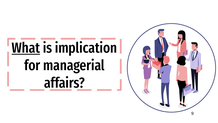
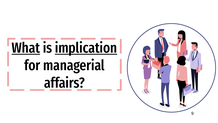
implication underline: none -> present (86, 48)
